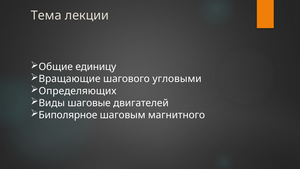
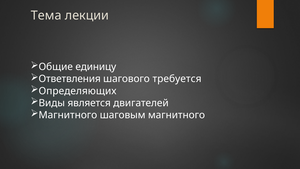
Вращающие: Вращающие -> Ответвления (70, 79)
угловыми: угловыми -> требуется (177, 79)
шаговые: шаговые -> является (89, 103)
Биполярное: Биполярное -> Магнитного (68, 115)
